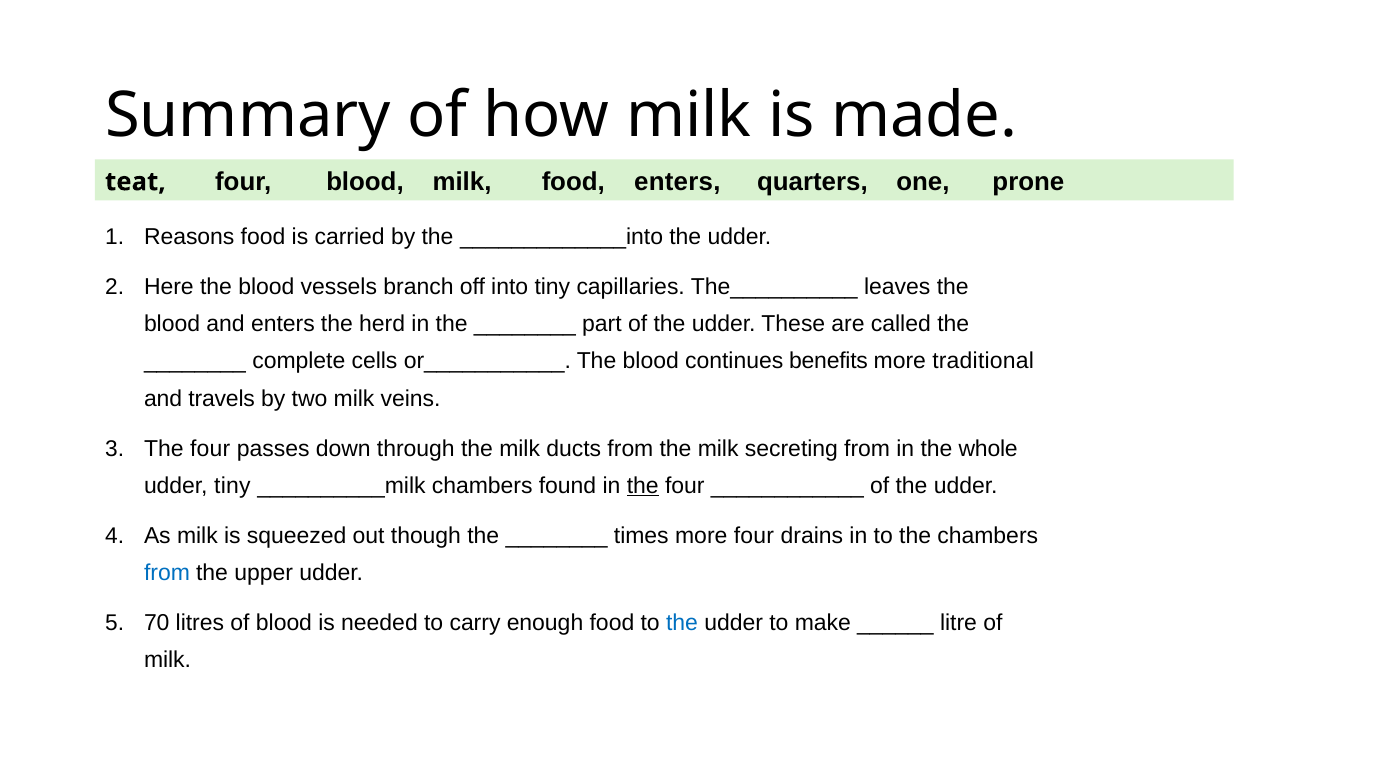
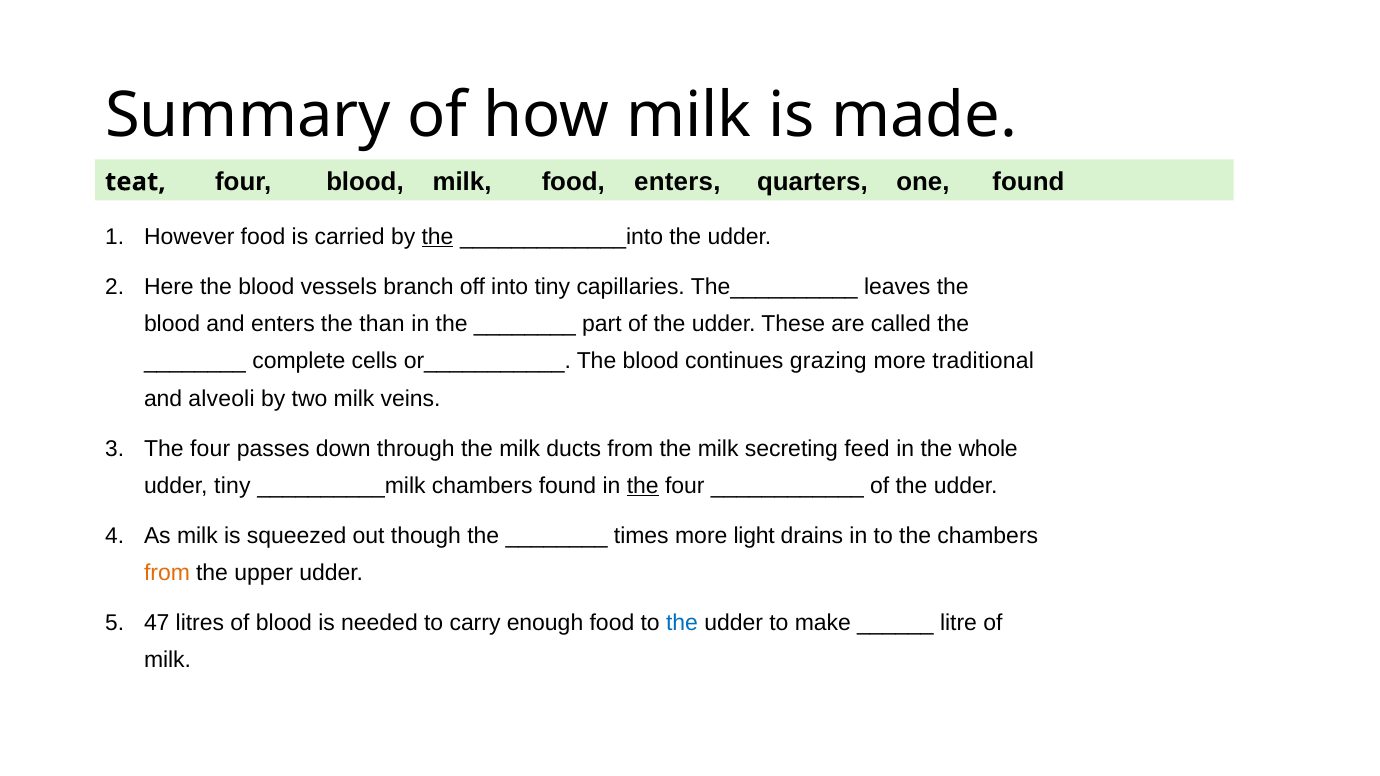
one prone: prone -> found (1028, 182)
Reasons: Reasons -> However (189, 237)
the underline: none -> present (437, 237)
herd: herd -> than (382, 324)
benefits: benefits -> grazing (828, 361)
travels: travels -> alveoli (222, 399)
secreting from: from -> feed (867, 449)
more four: four -> light (754, 536)
from colour: blue -> orange (167, 573)
70: 70 -> 47 (157, 623)
